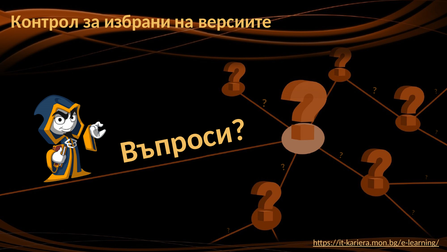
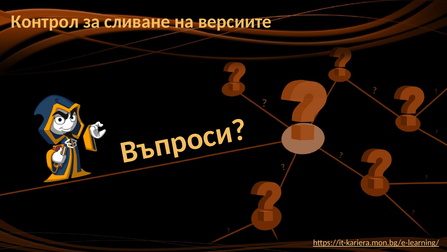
избрани: избрани -> сливане (137, 22)
